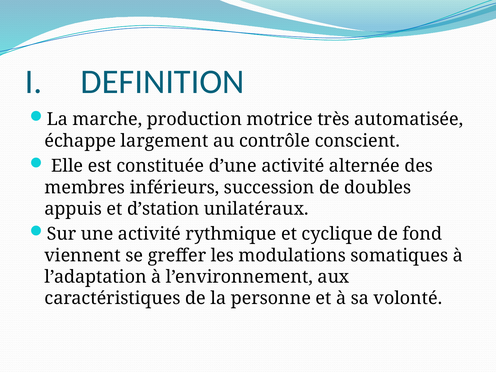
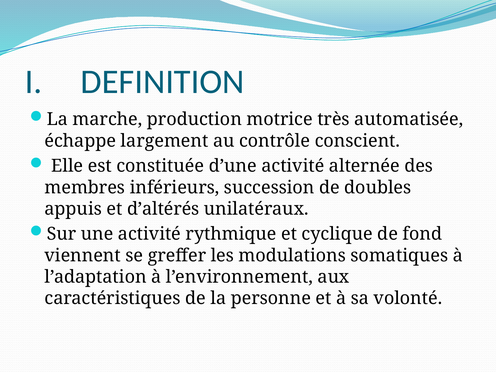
d’station: d’station -> d’altérés (163, 209)
